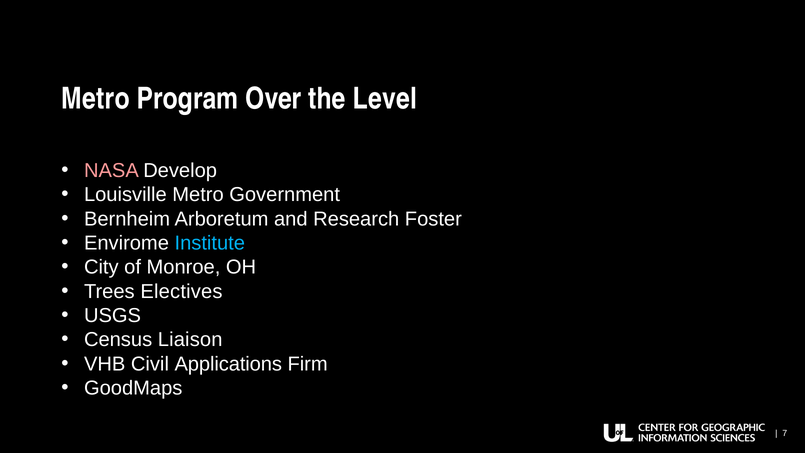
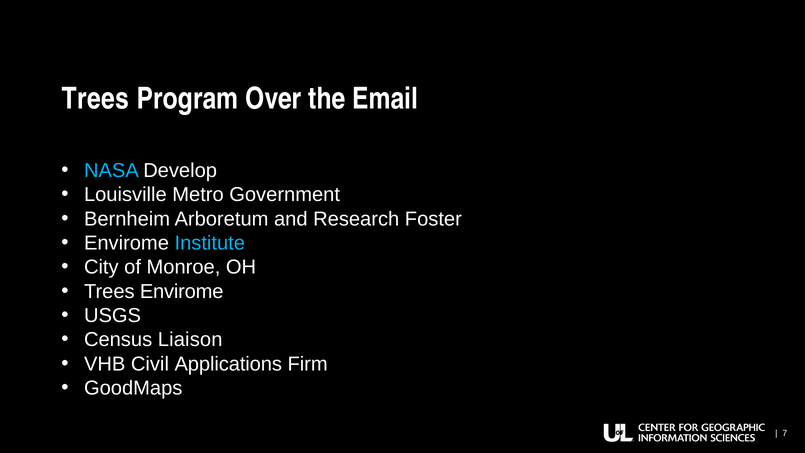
Metro: Metro -> Trees (95, 99)
Level: Level -> Email (385, 99)
NASA colour: pink -> light blue (111, 171)
Trees Electives: Electives -> Envirome (182, 291)
